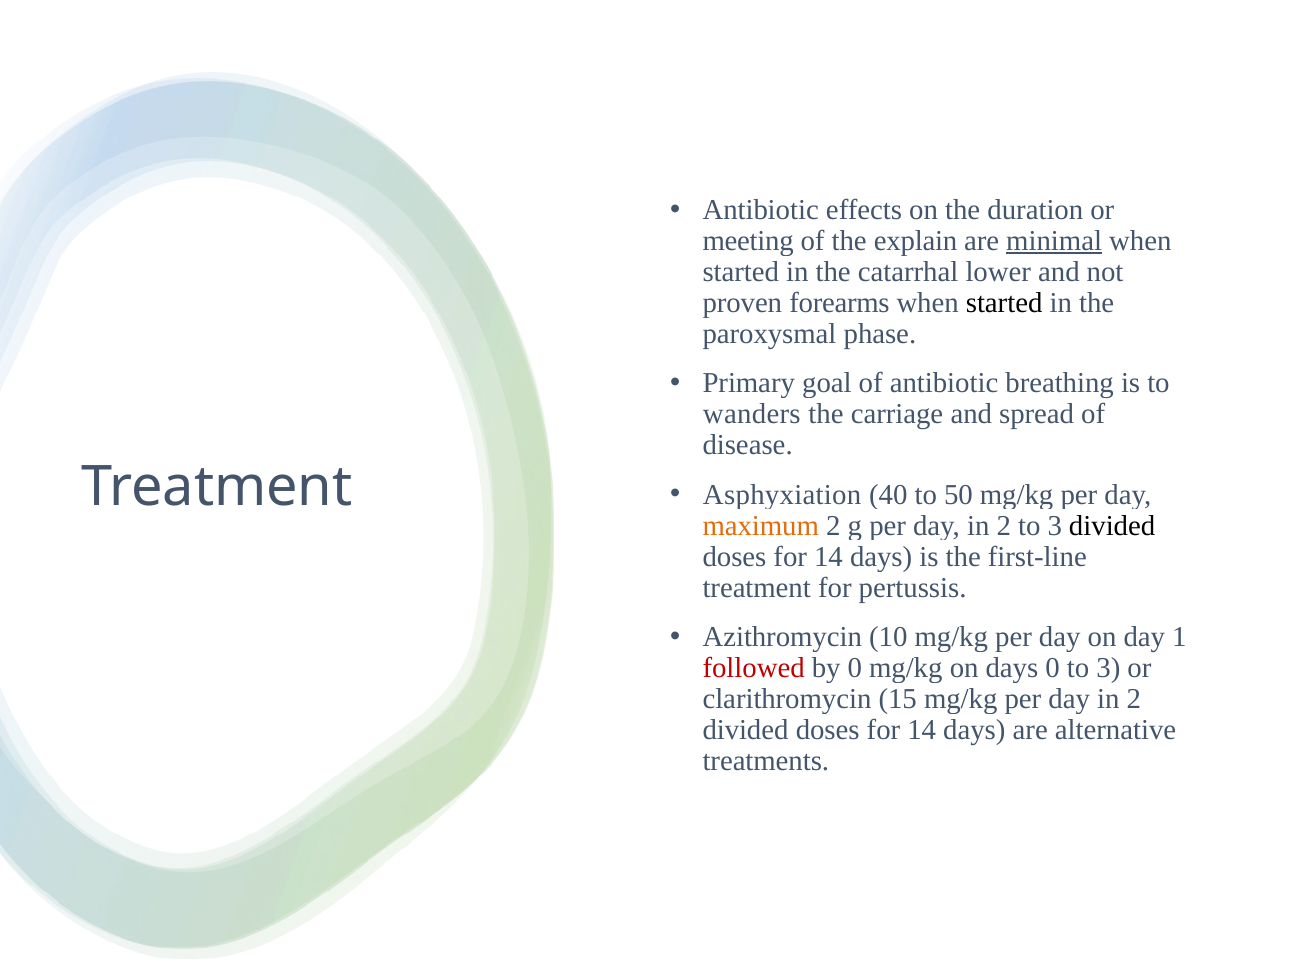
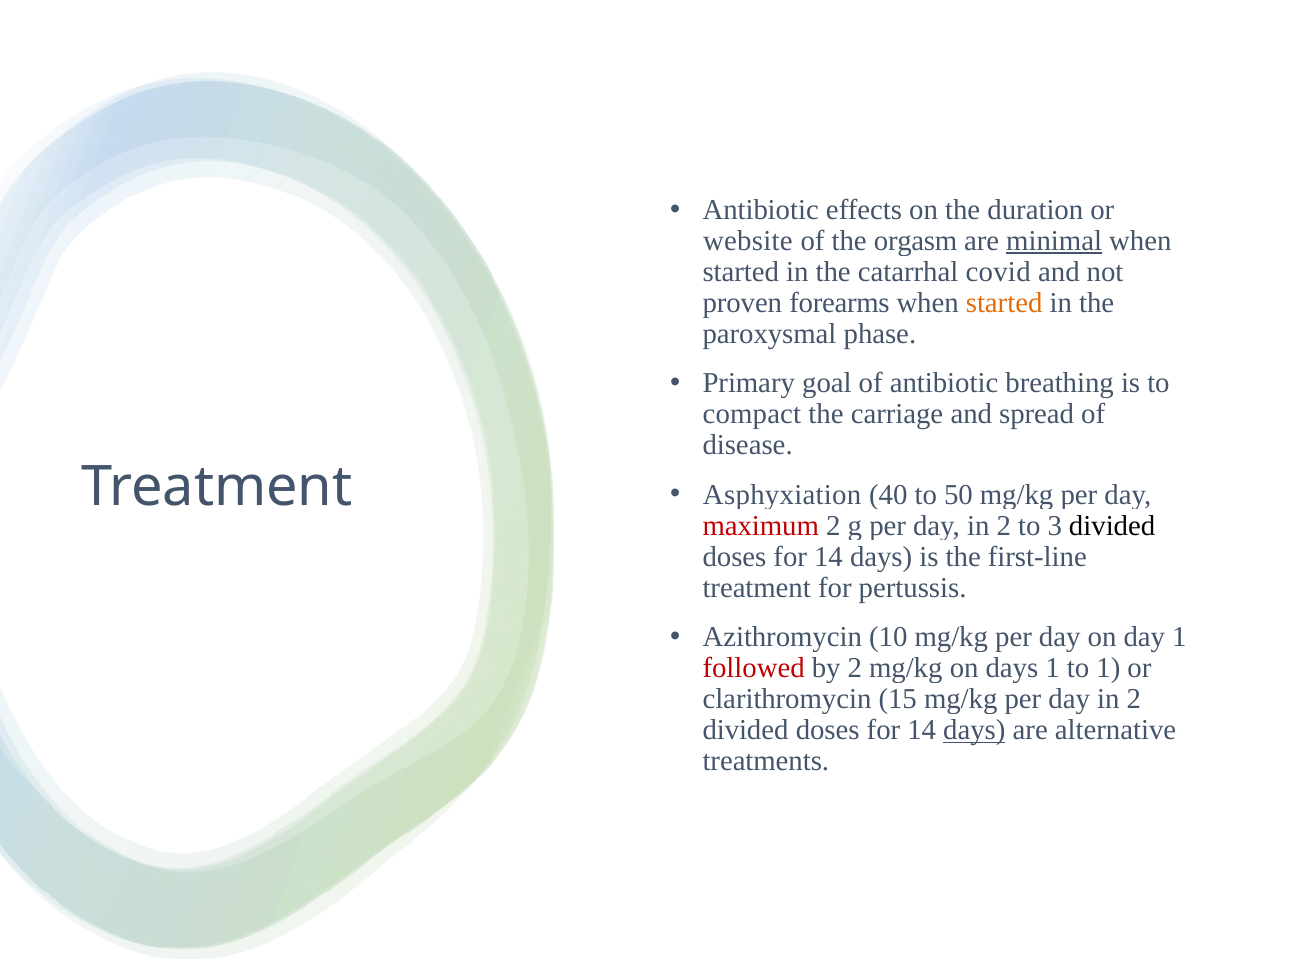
meeting: meeting -> website (748, 241)
explain: explain -> orgasm (916, 241)
lower: lower -> covid (998, 272)
started colour: black -> orange (1004, 303)
wanders: wanders -> compact (752, 414)
maximum colour: orange -> red (761, 525)
by 0: 0 -> 2 (855, 668)
days 0: 0 -> 1 (1053, 668)
3: 3 -> 1 (1108, 668)
days underline: none -> present (974, 730)
